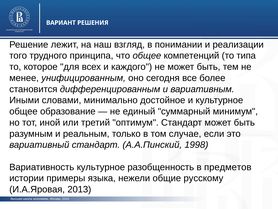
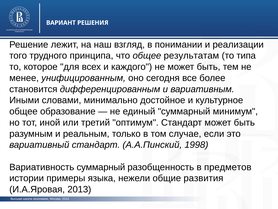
компетенций: компетенций -> результатам (191, 56)
Вариативность культурное: культурное -> суммарный (101, 167)
русскому: русскому -> развития (203, 178)
